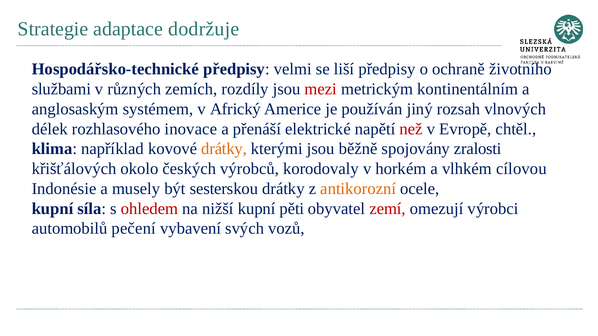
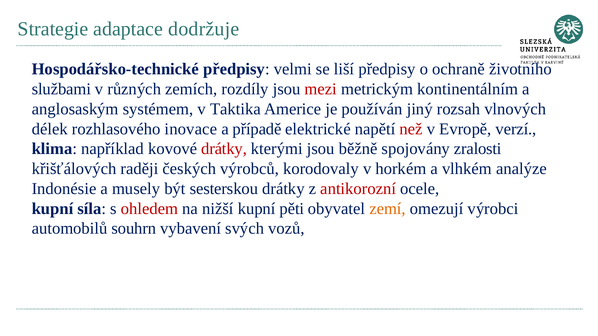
Africký: Africký -> Taktika (235, 109)
přenáší: přenáší -> případě (257, 129)
chtěl: chtěl -> verzí (516, 129)
drátky colour: orange -> red (224, 149)
okolo: okolo -> raději (139, 169)
cílovou: cílovou -> analýze (521, 169)
antikorozní colour: orange -> red (358, 189)
zemí colour: red -> orange (388, 209)
pečení: pečení -> souhrn (134, 229)
